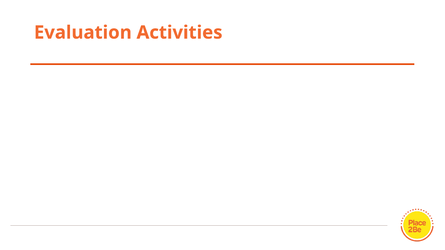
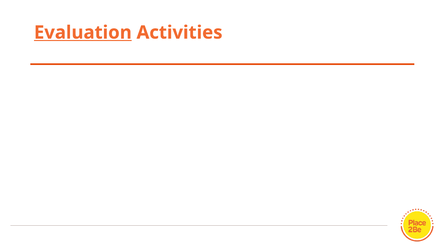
Evaluation underline: none -> present (83, 33)
